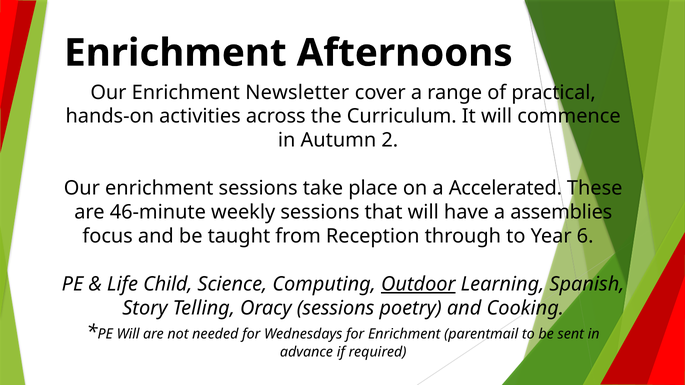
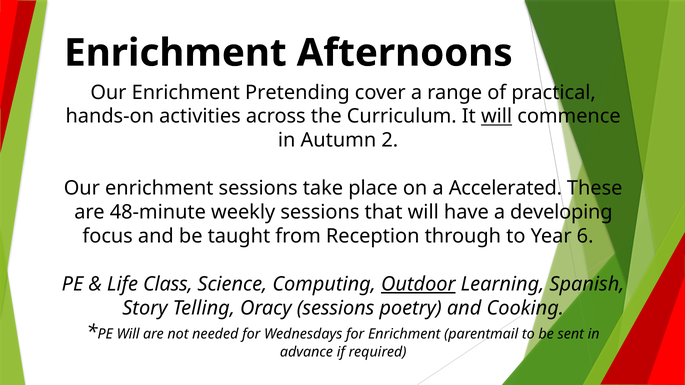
Newsletter: Newsletter -> Pretending (297, 92)
will underline: none -> present (497, 116)
46-minute: 46-minute -> 48-minute (158, 212)
assemblies: assemblies -> developing (561, 212)
Child: Child -> Class (168, 284)
